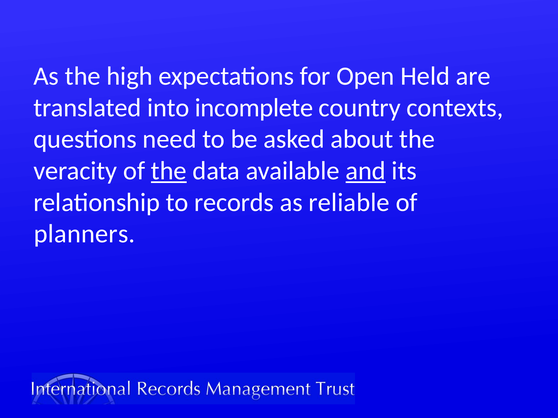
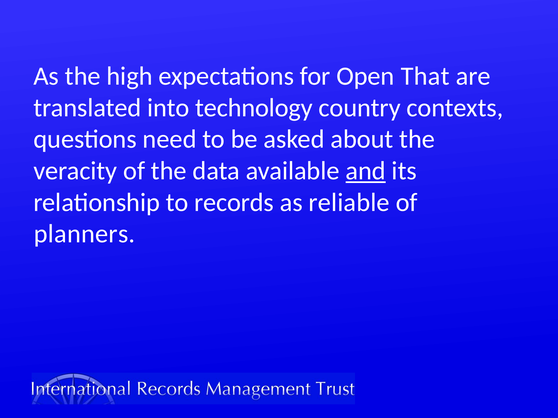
Held: Held -> That (425, 76)
incomplete: incomplete -> technology (254, 108)
the underline: present -> none (169, 171)
